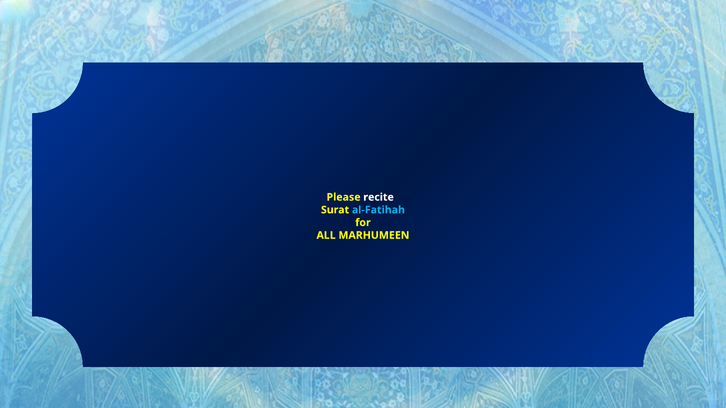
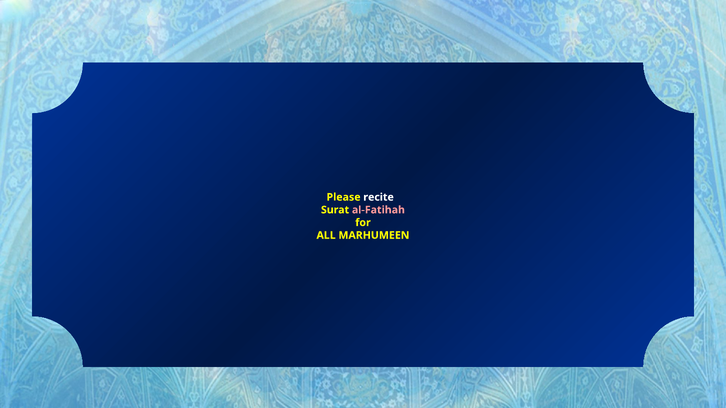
al-Fatihah colour: light blue -> pink (378, 210)
